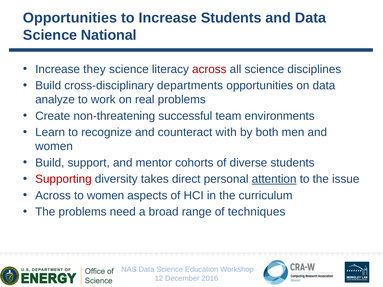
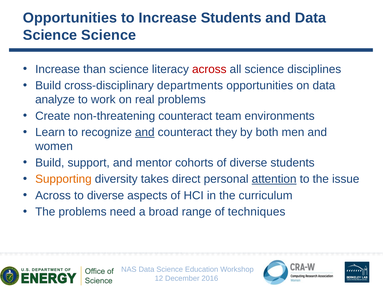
Science National: National -> Science (109, 35)
they: they -> than (95, 69)
non-threatening successful: successful -> counteract (185, 116)
and underline: none -> present (145, 132)
with: with -> they (226, 132)
Supporting colour: red -> orange (63, 179)
to women: women -> diverse (106, 196)
